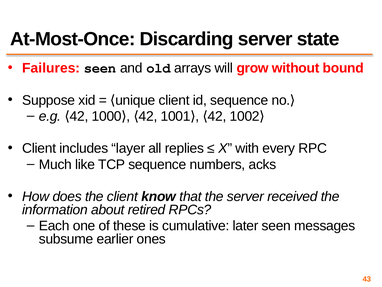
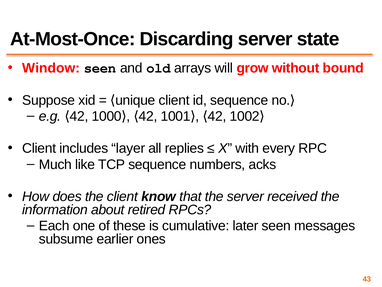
Failures: Failures -> Window (51, 68)
